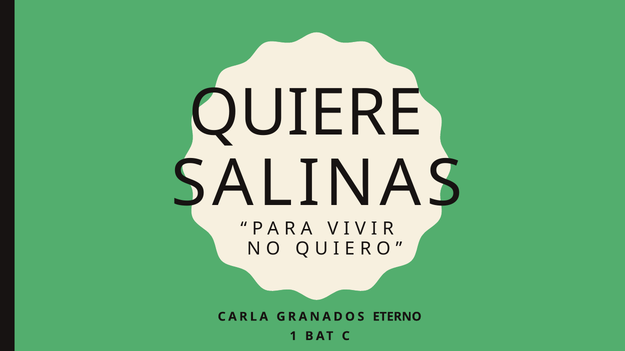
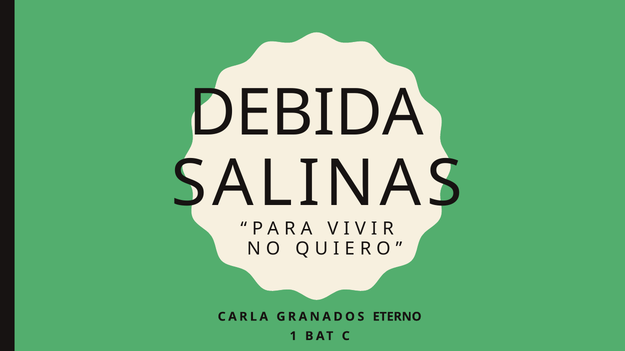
QUIERE: QUIERE -> DEBIDA (306, 114)
